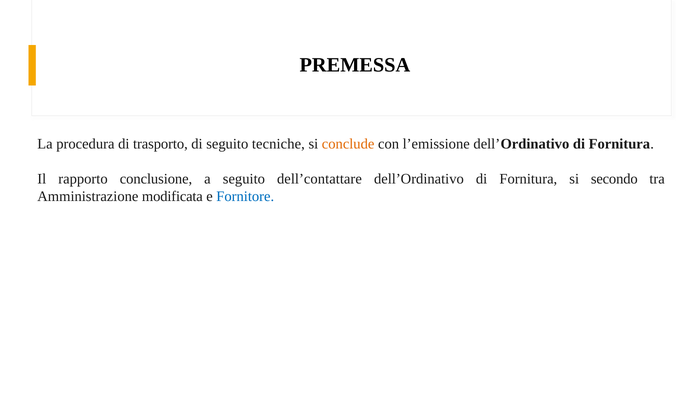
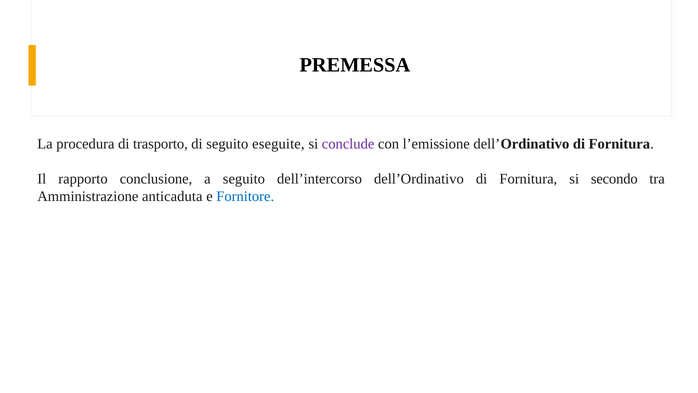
tecniche: tecniche -> eseguite (278, 144)
conclude colour: orange -> purple (348, 144)
dell’contattare: dell’contattare -> dell’intercorso (319, 179)
modificata: modificata -> anticaduta (172, 196)
